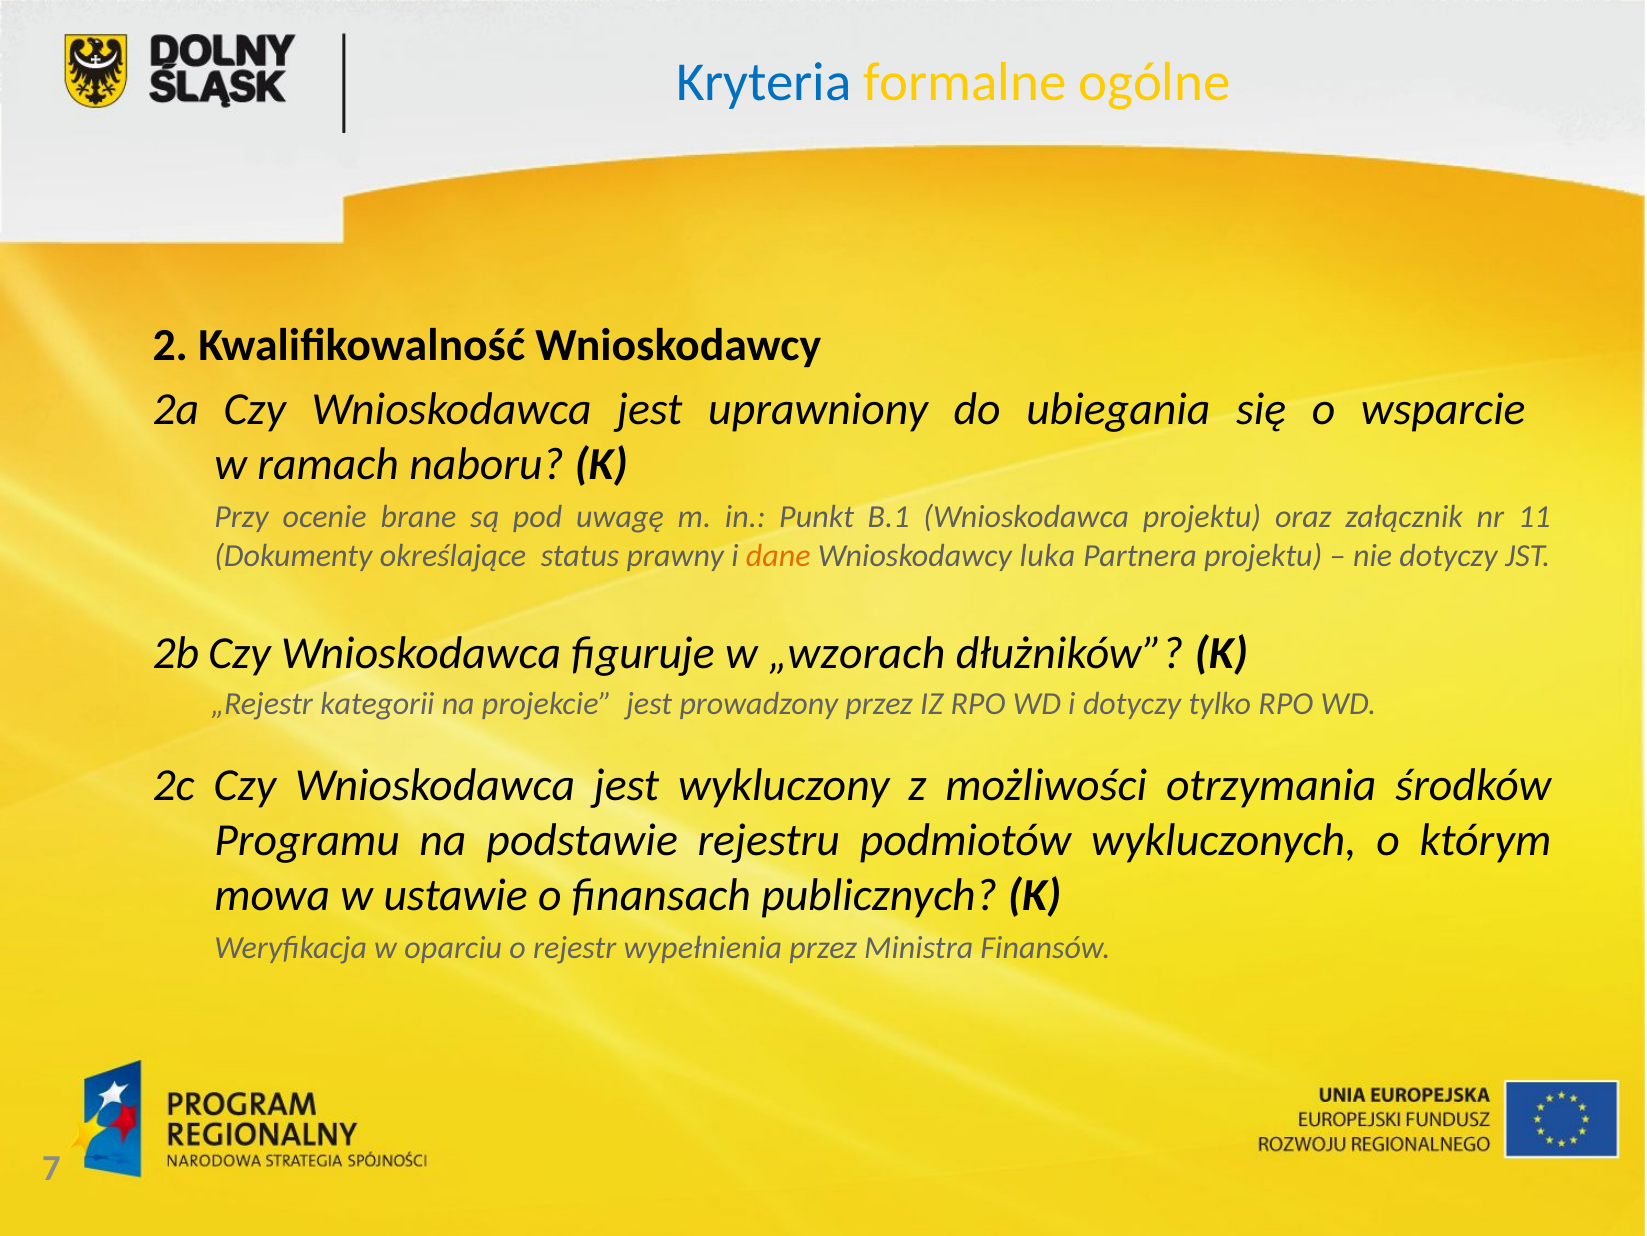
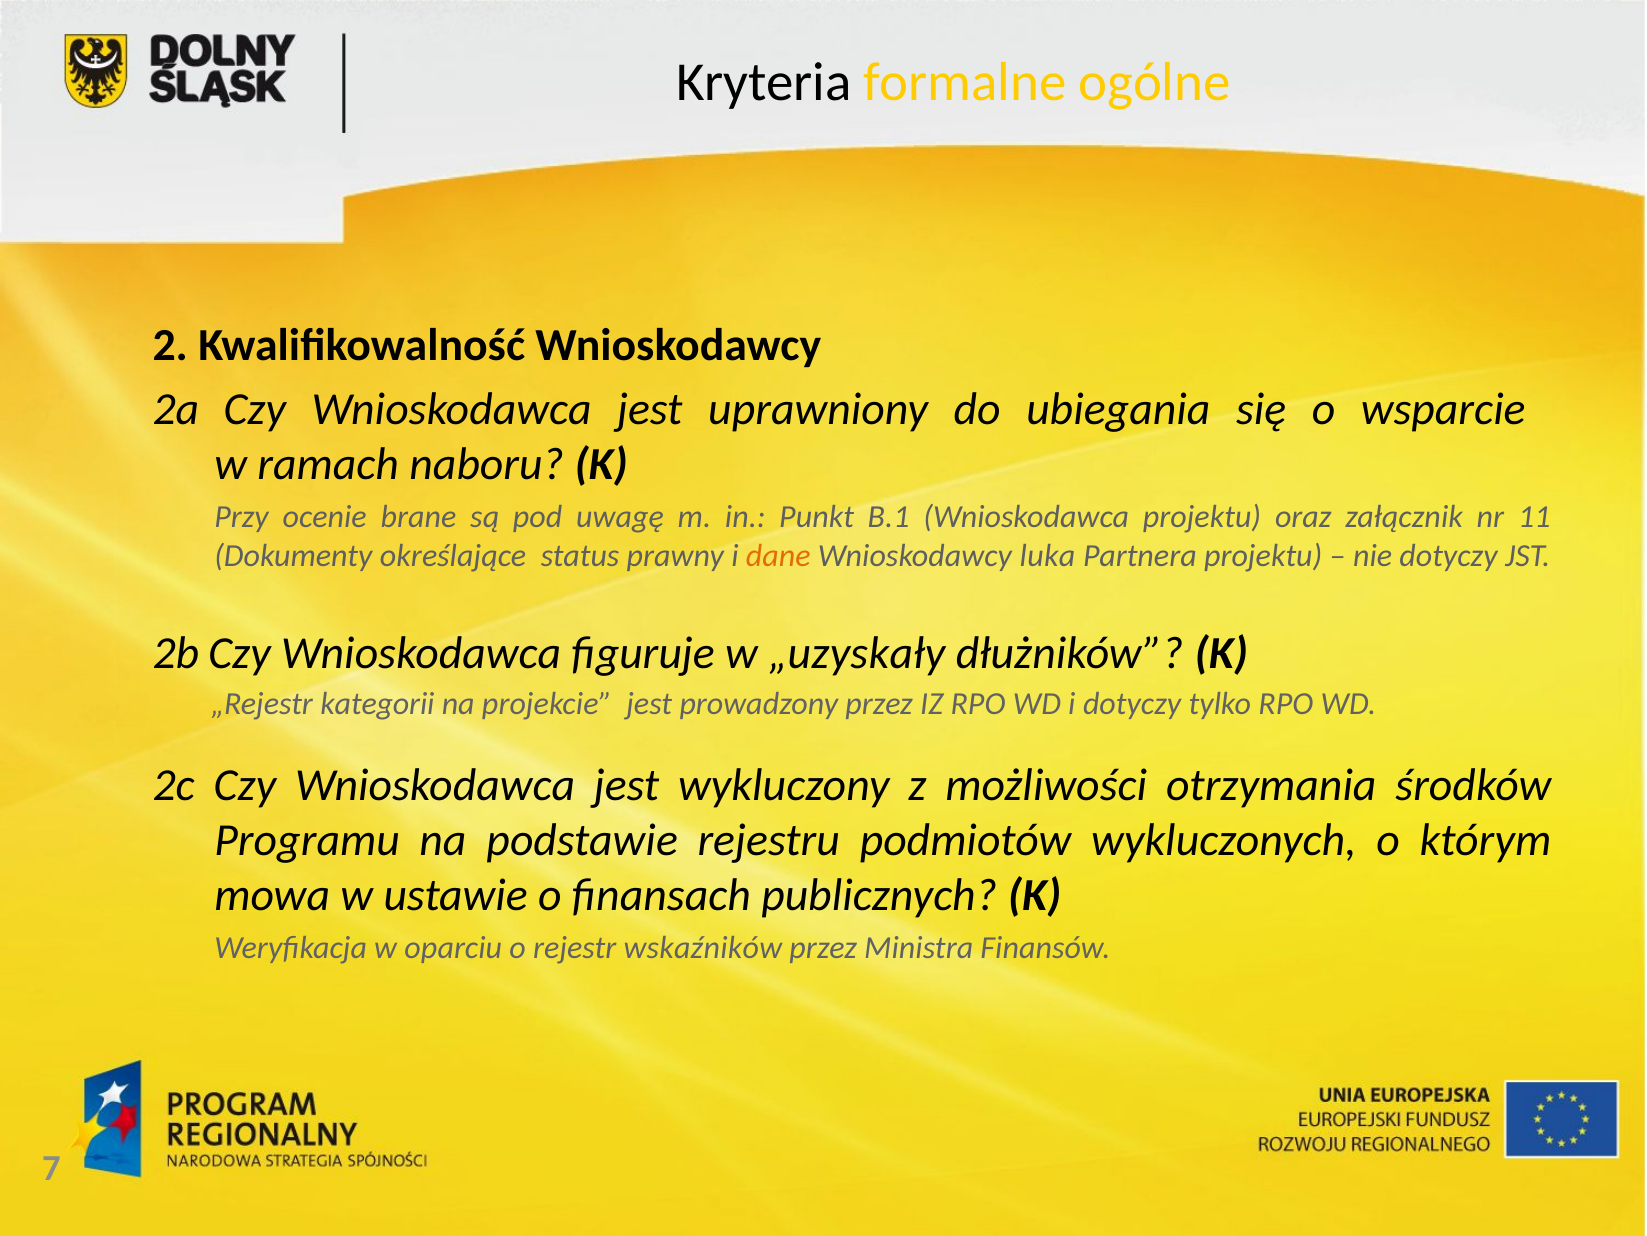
Kryteria colour: blue -> black (764, 82)
„wzorach: „wzorach -> „uzyskały (857, 653)
wypełnienia: wypełnienia -> wskaźników (703, 947)
